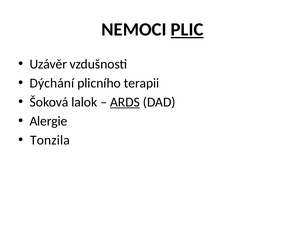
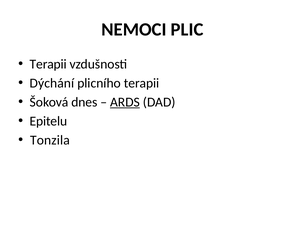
PLIC underline: present -> none (187, 30)
Uzávěr: Uzávěr -> Terapii (48, 64)
lalok: lalok -> dnes (84, 102)
Alergie: Alergie -> Epitelu (48, 121)
